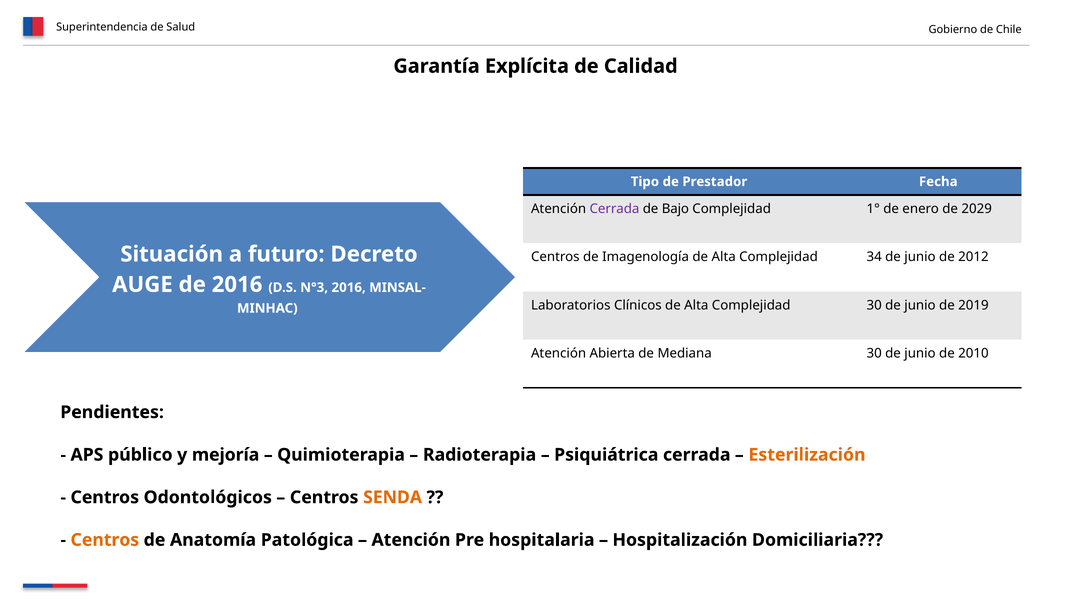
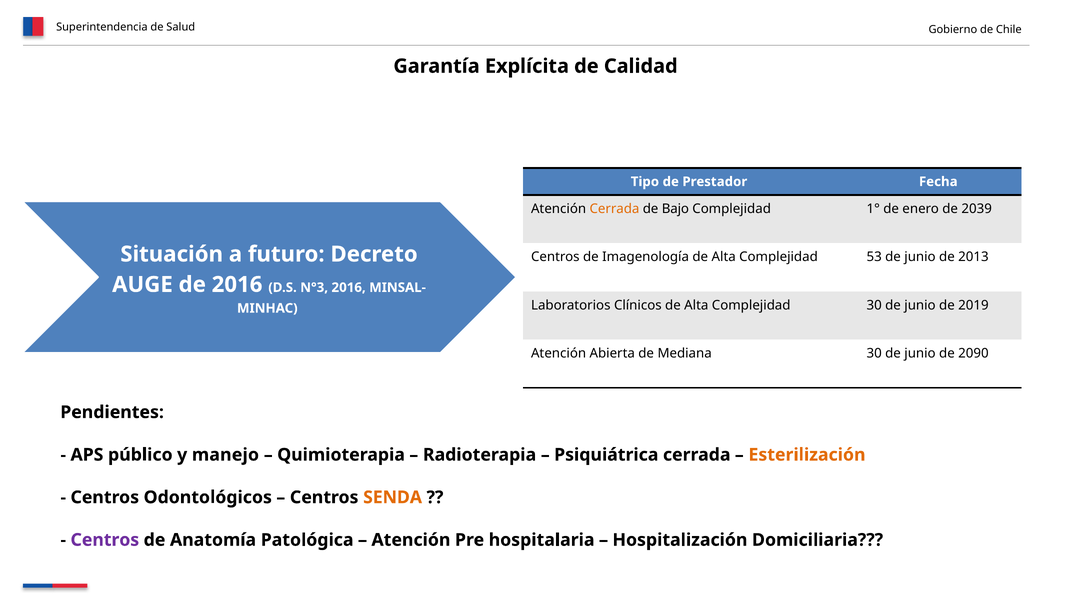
Cerrada colour: purple -> orange (614, 209)
2029: 2029 -> 2039 (977, 209)
34: 34 -> 53 (874, 257)
2012: 2012 -> 2013 (973, 257)
2010: 2010 -> 2090 (973, 353)
mejoría: mejoría -> manejo (225, 455)
Centros colour: orange -> purple (105, 540)
